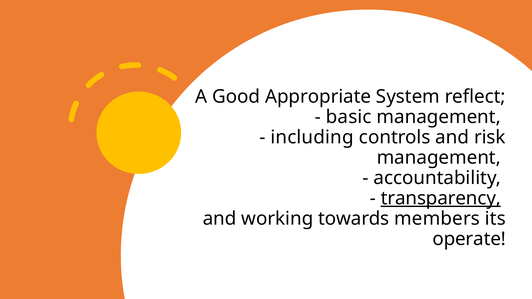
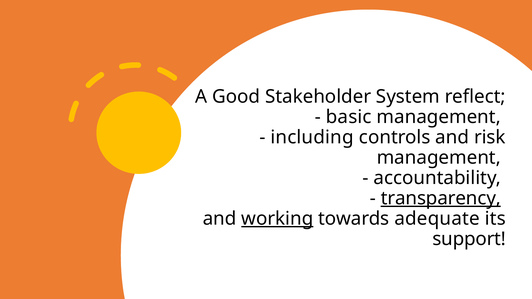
Appropriate: Appropriate -> Stakeholder (318, 97)
working underline: none -> present (277, 219)
members: members -> adequate (437, 219)
operate: operate -> support (469, 239)
